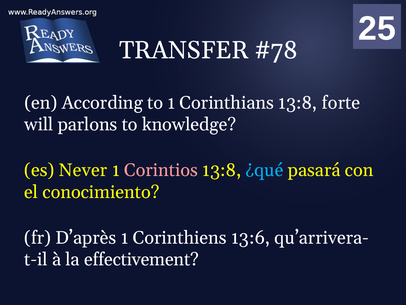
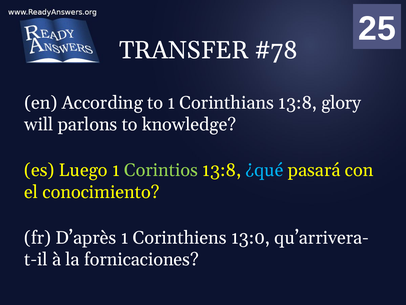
forte: forte -> glory (341, 103)
Never: Never -> Luego (83, 170)
Corintios colour: pink -> light green (161, 170)
13:6: 13:6 -> 13:0 (251, 237)
effectivement: effectivement -> fornicaciones (141, 259)
